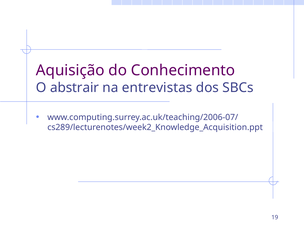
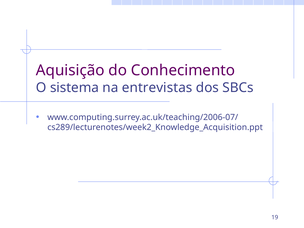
abstrair: abstrair -> sistema (74, 88)
